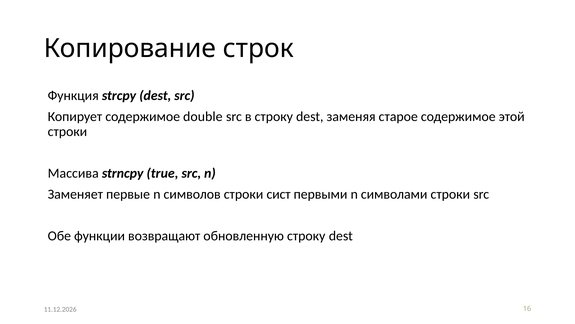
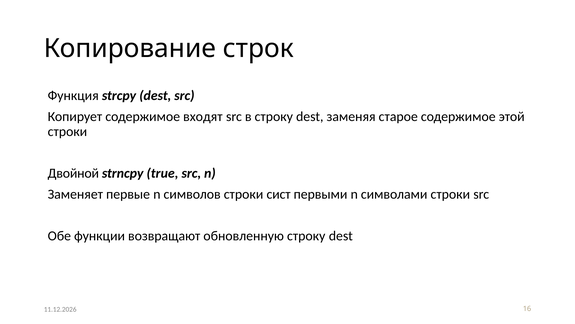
double: double -> входят (203, 116)
Массива: Массива -> Двойной (73, 173)
